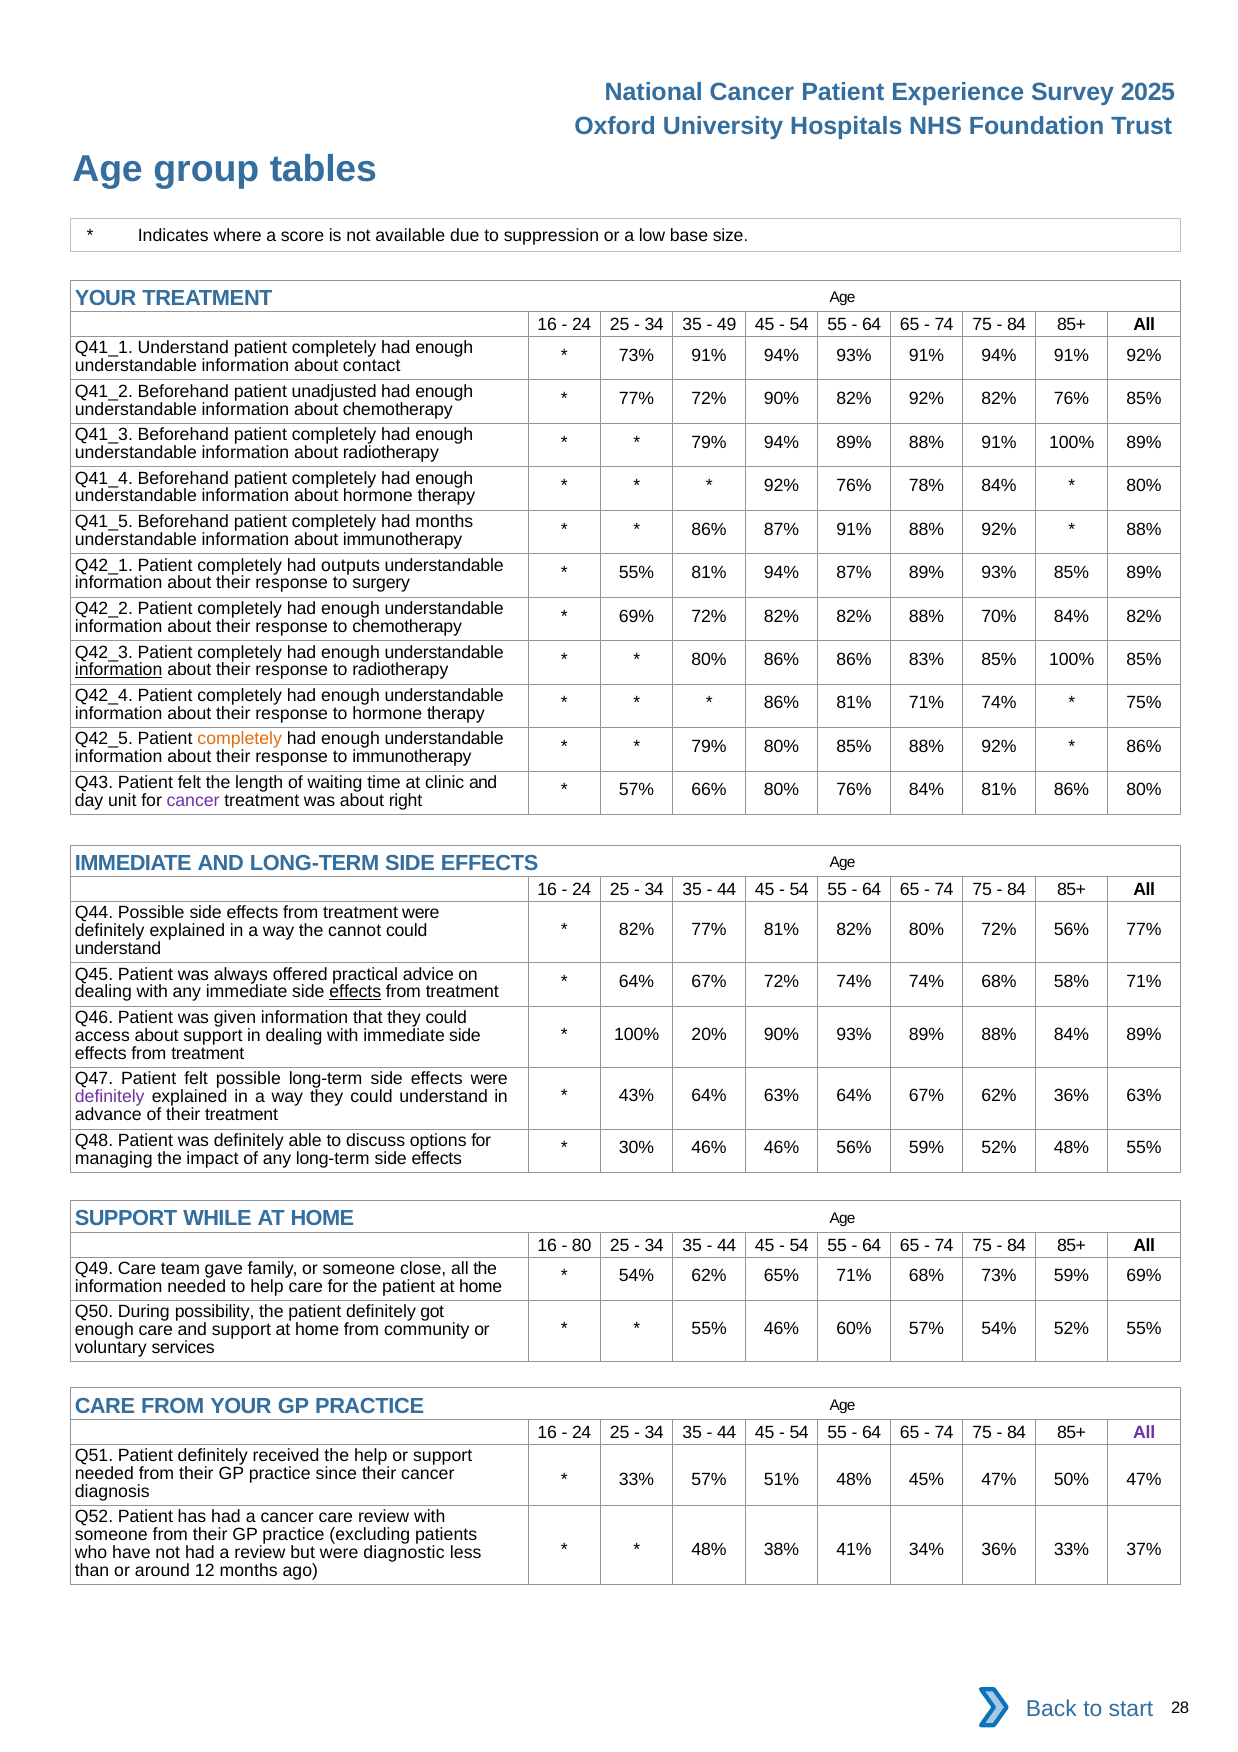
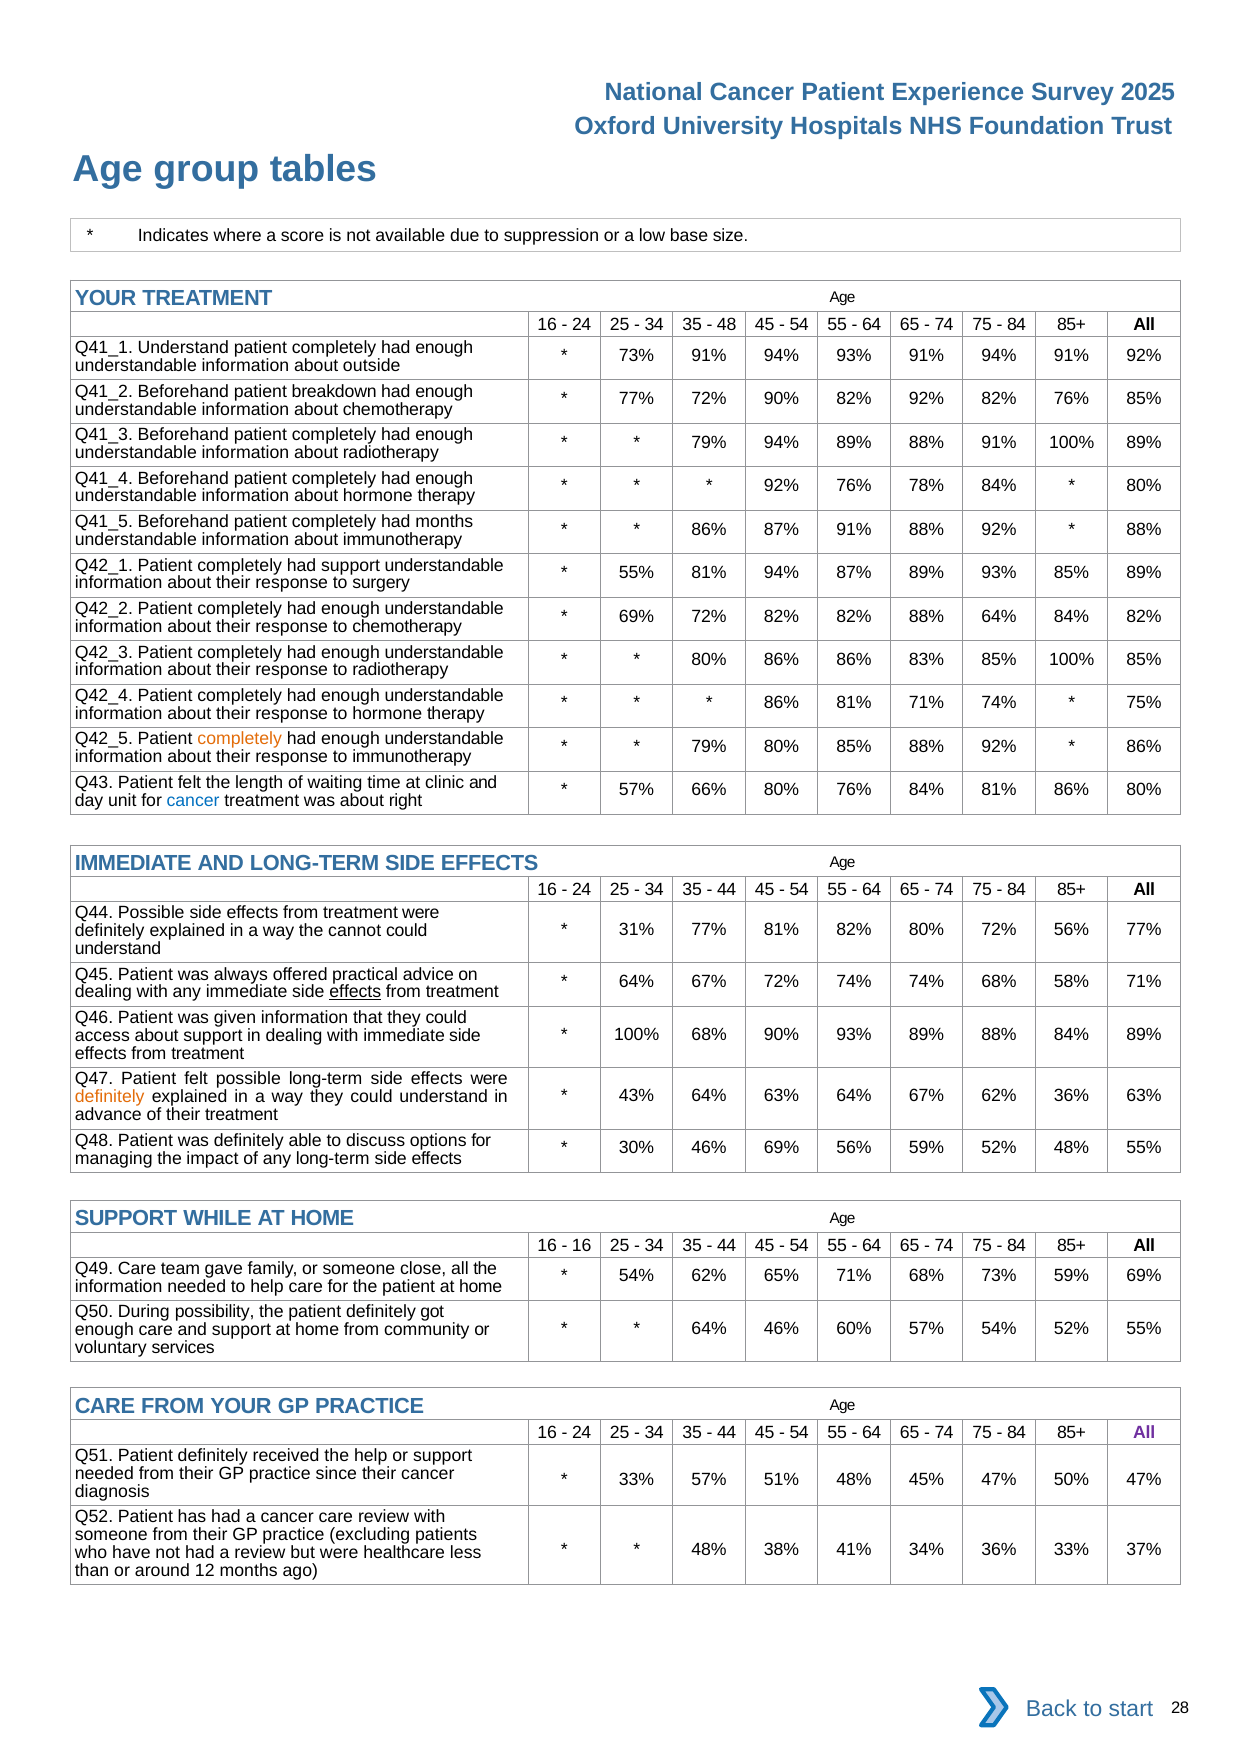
49: 49 -> 48 (727, 325)
contact: contact -> outside (372, 366)
unadjusted: unadjusted -> breakdown (334, 391)
had outputs: outputs -> support (351, 565)
88% 70%: 70% -> 64% (999, 616)
information underline: present -> none (119, 670)
cancer colour: purple -> blue (193, 800)
82%: 82% -> 31% (637, 929)
100% 20%: 20% -> 68% (709, 1034)
definitely colour: purple -> orange (110, 1097)
46% 46%: 46% -> 69% (782, 1148)
80: 80 -> 16 (582, 1245)
55%: 55% -> 64% (709, 1328)
diagnostic: diagnostic -> healthcare (404, 1553)
